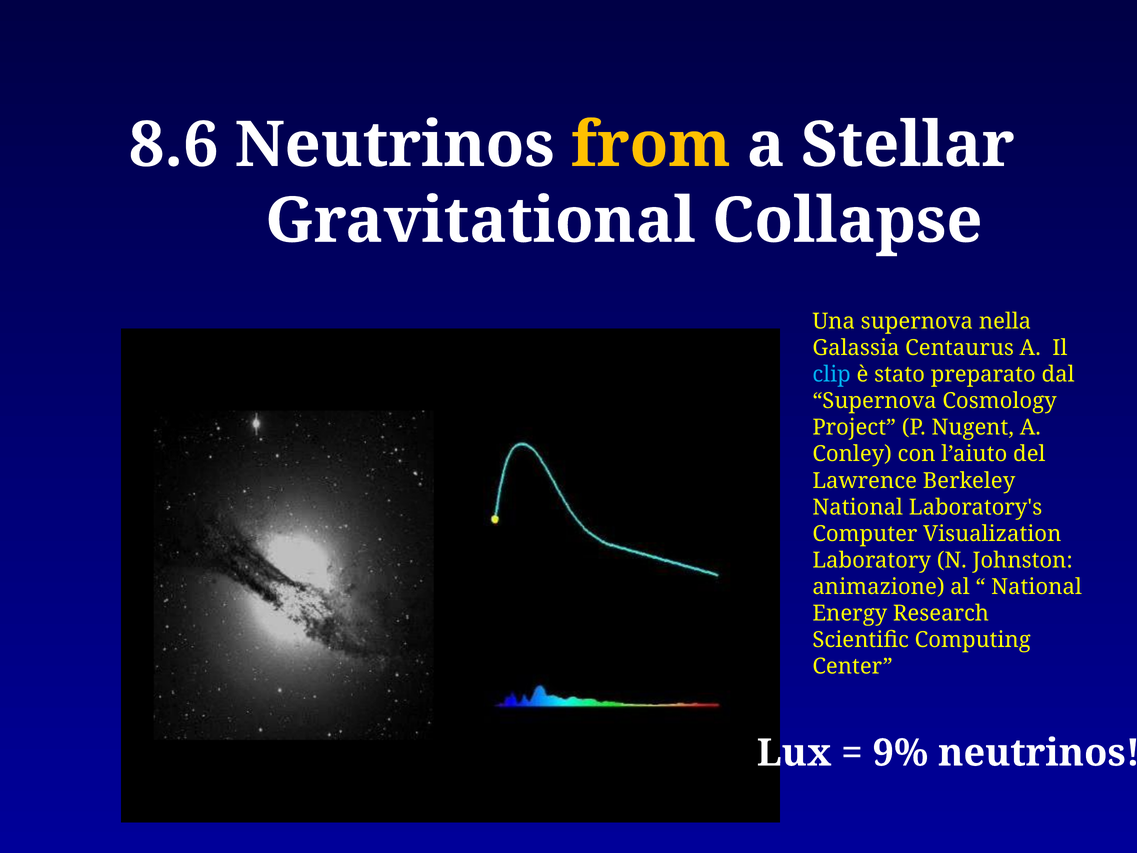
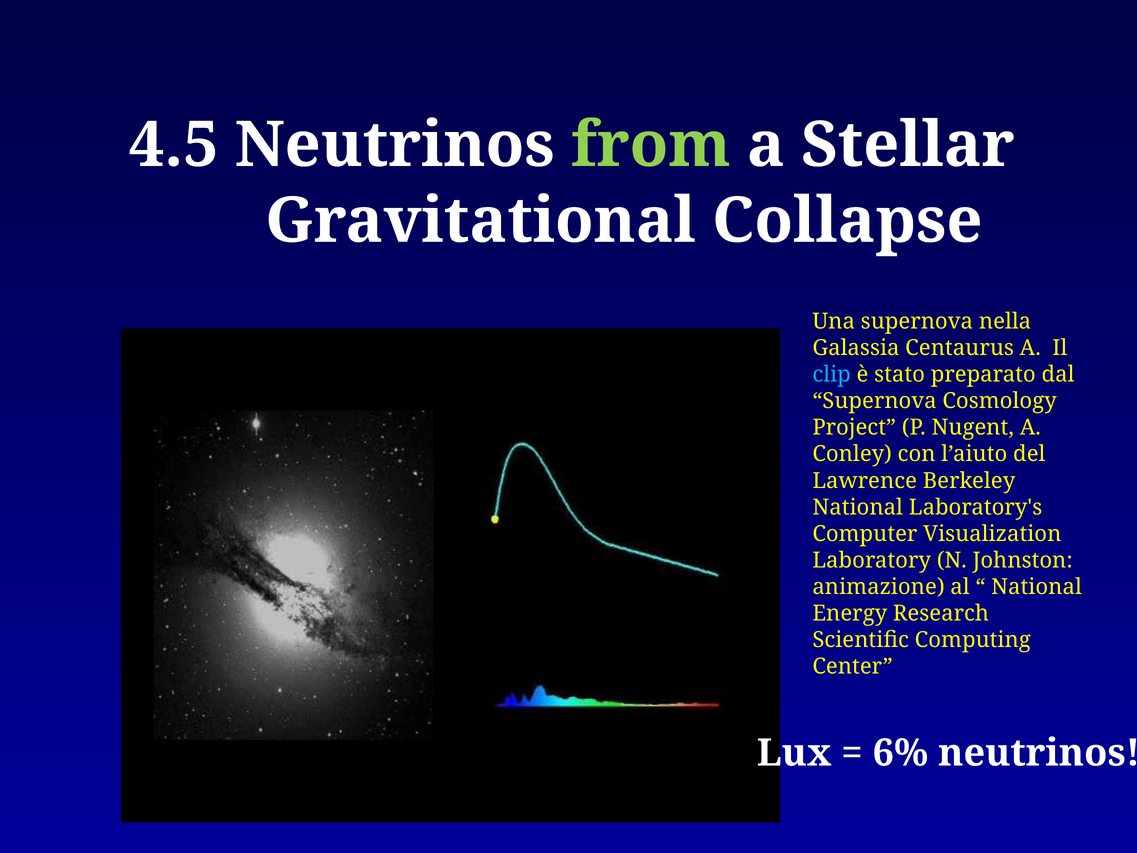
8.6: 8.6 -> 4.5 (174, 145)
from colour: yellow -> light green (651, 145)
9%: 9% -> 6% (900, 753)
